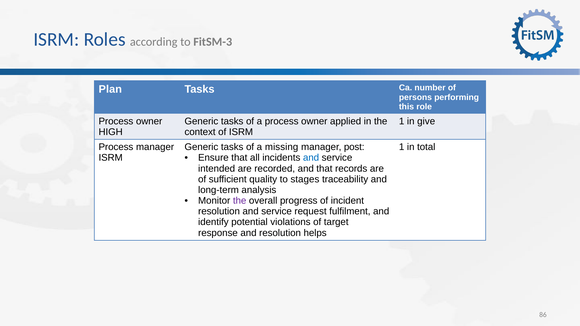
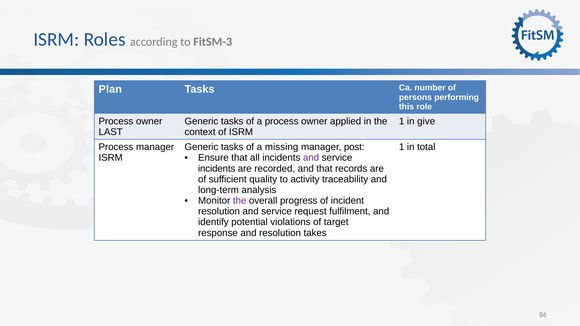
HIGH: HIGH -> LAST (111, 132)
and colour: blue -> purple (311, 158)
intended: intended -> incidents (217, 169)
stages: stages -> activity (305, 179)
helps: helps -> takes (315, 233)
